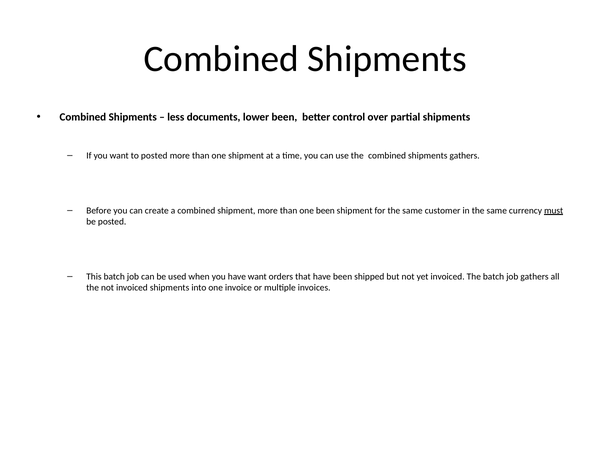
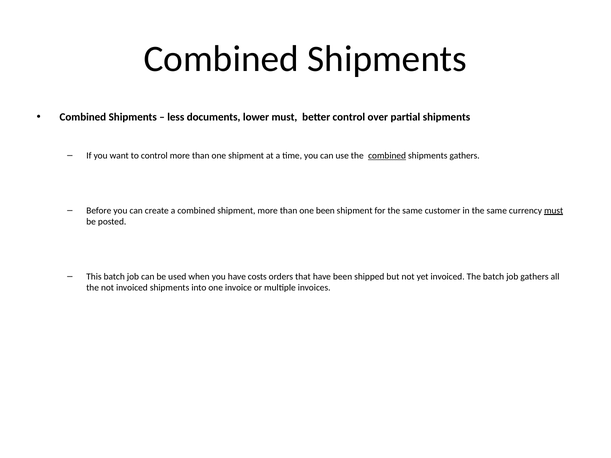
lower been: been -> must (284, 117)
to posted: posted -> control (154, 156)
combined underline: none -> present (387, 156)
have want: want -> costs (257, 277)
